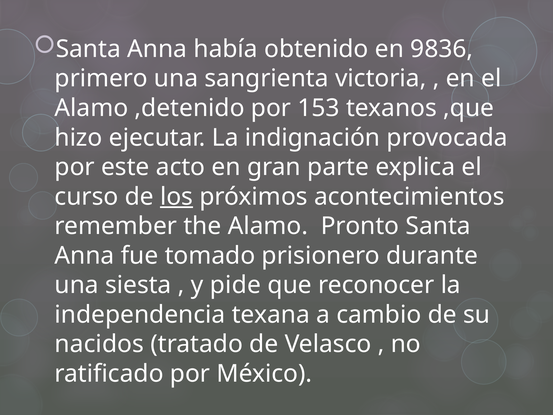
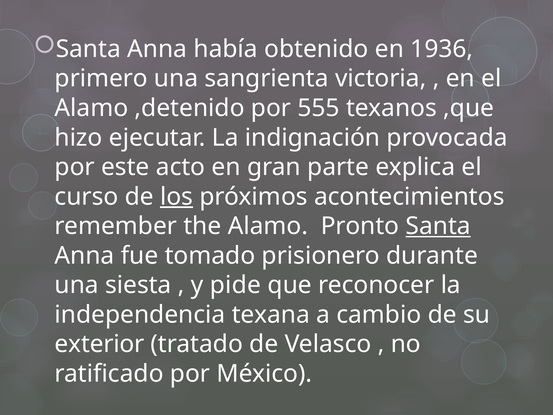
9836: 9836 -> 1936 (442, 49)
153: 153 -> 555 (319, 108)
Santa underline: none -> present (438, 226)
nacidos: nacidos -> exterior (99, 344)
